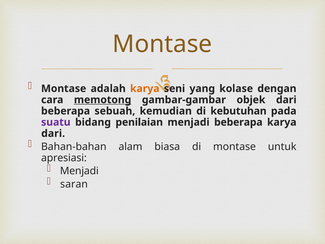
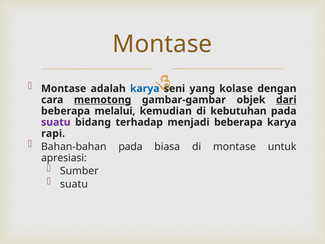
karya colour: orange -> blue (145, 88)
dari underline: none -> present (286, 100)
sebuah: sebuah -> melalui (115, 111)
penilaian: penilaian -> terhadap (139, 122)
dari: dari -> rapi (53, 133)
Bahan-bahan alam: alam -> pada (131, 146)
Menjadi: Menjadi -> Sumber (79, 171)
saran: saran -> suatu (74, 184)
